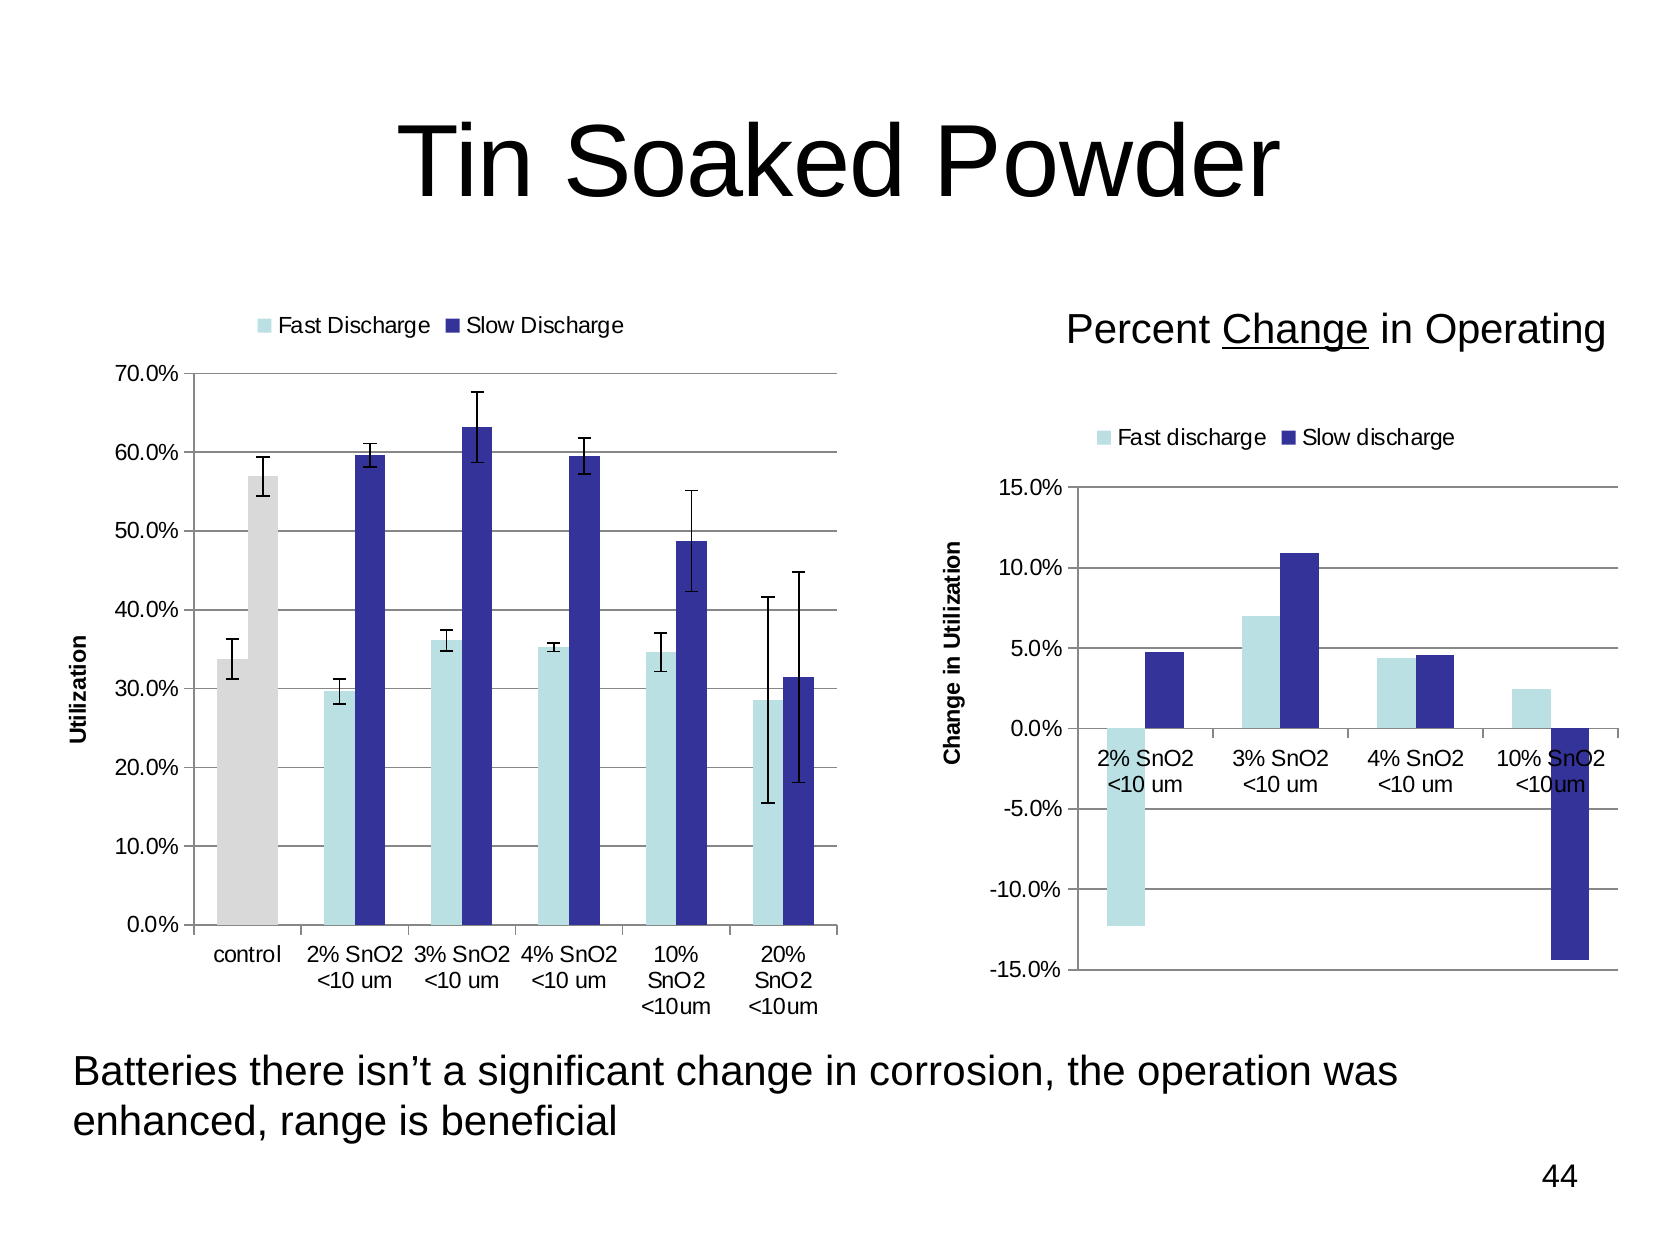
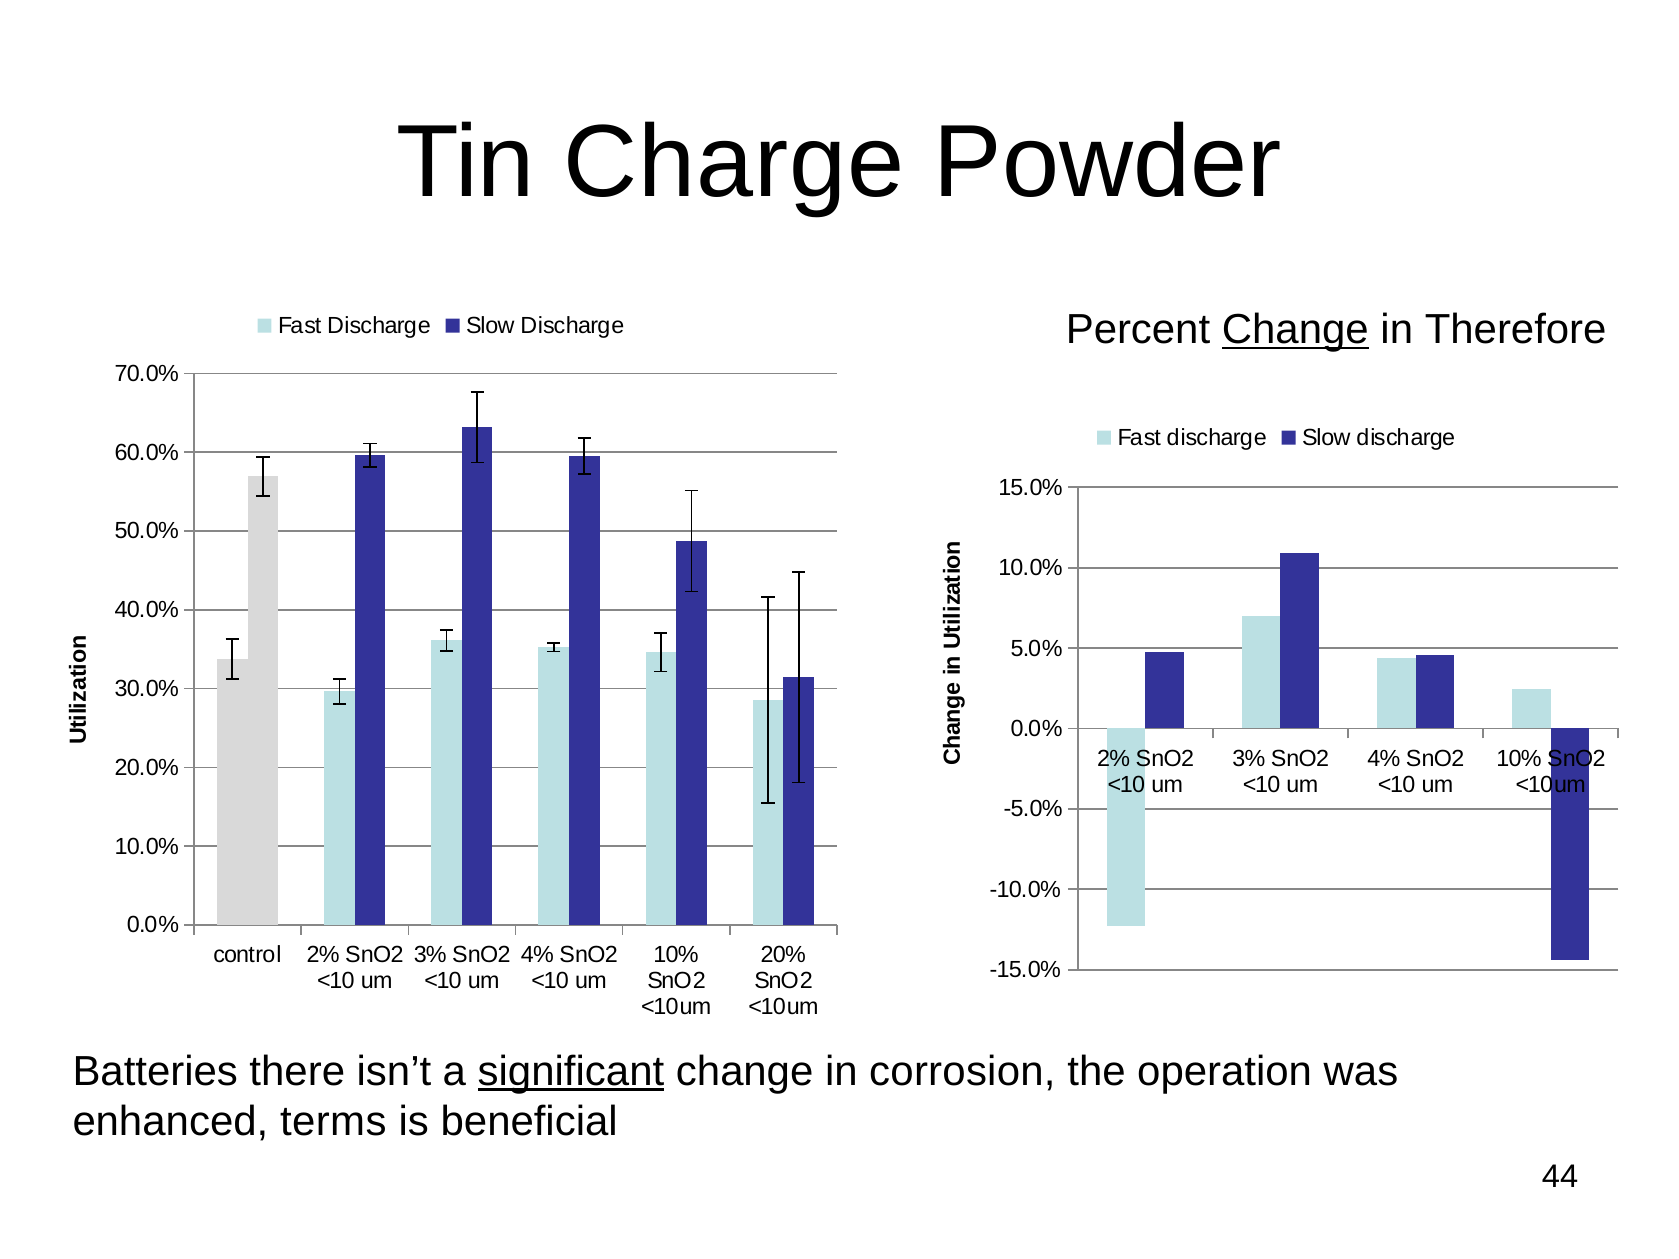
Soaked: Soaked -> Charge (734, 163)
Operating: Operating -> Therefore (1516, 330)
significant underline: none -> present (571, 1072)
range: range -> terms (333, 1122)
